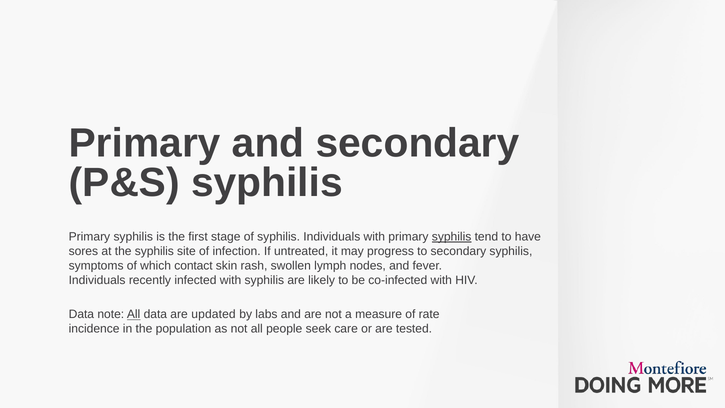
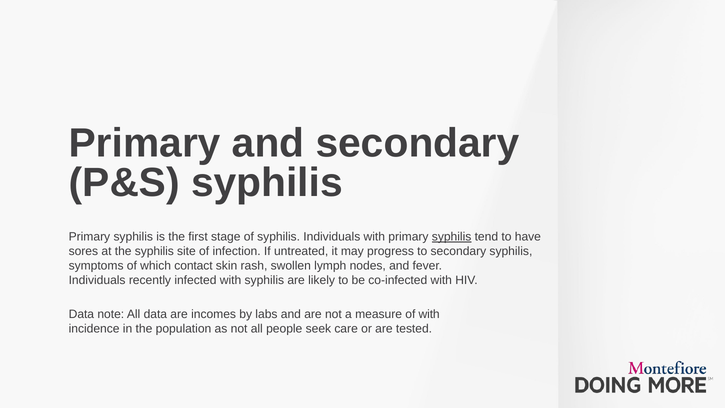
All underline: present -> none (134, 314)
updated: updated -> incomes (214, 314)
of rate: rate -> with (429, 314)
